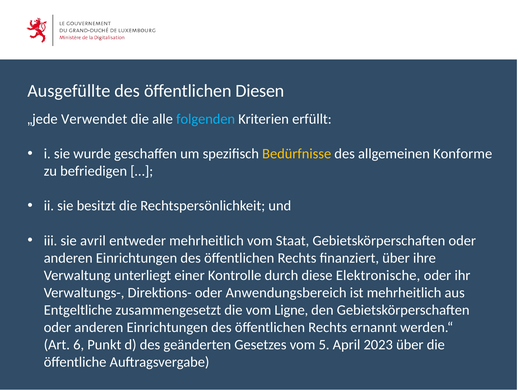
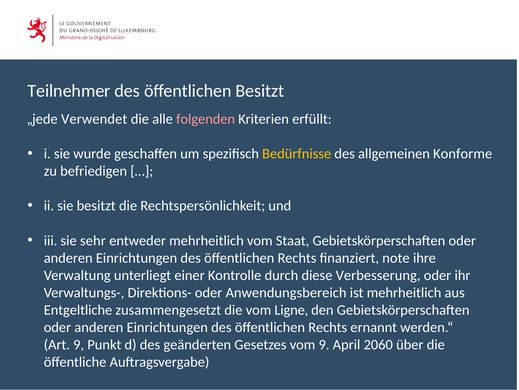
Ausgefüllte: Ausgefüllte -> Teilnehmer (69, 91)
öffentlichen Diesen: Diesen -> Besitzt (260, 91)
folgenden colour: light blue -> pink (206, 119)
avril: avril -> sehr (93, 240)
finanziert über: über -> note (396, 257)
Elektronische: Elektronische -> Verbesserung (378, 275)
Art 6: 6 -> 9 (79, 344)
vom 5: 5 -> 9 (324, 344)
2023: 2023 -> 2060 (378, 344)
